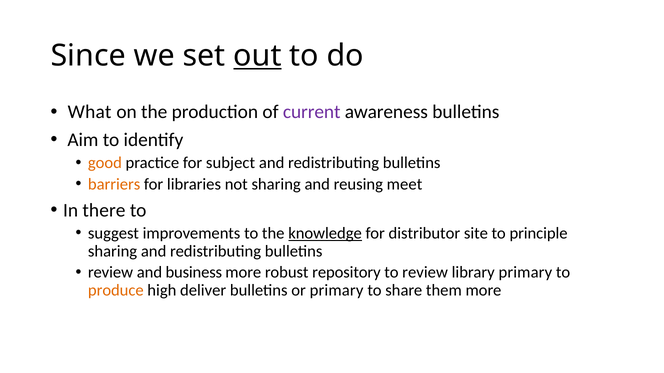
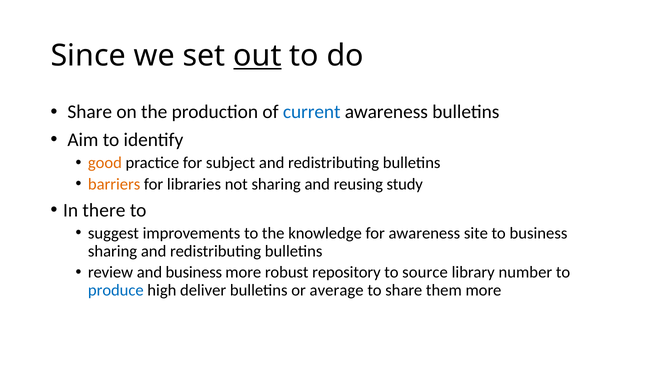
What: What -> Share (90, 112)
current colour: purple -> blue (312, 112)
meet: meet -> study (405, 184)
knowledge underline: present -> none (325, 233)
for distributor: distributor -> awareness (424, 233)
to principle: principle -> business (538, 233)
to review: review -> source (425, 273)
library primary: primary -> number (525, 273)
produce colour: orange -> blue (116, 291)
or primary: primary -> average (337, 291)
